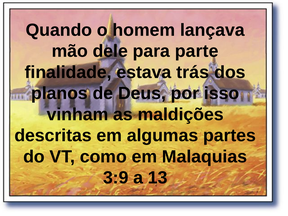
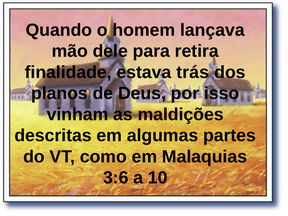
parte: parte -> retira (197, 51)
3:9: 3:9 -> 3:6 (116, 178)
13: 13 -> 10 (158, 178)
